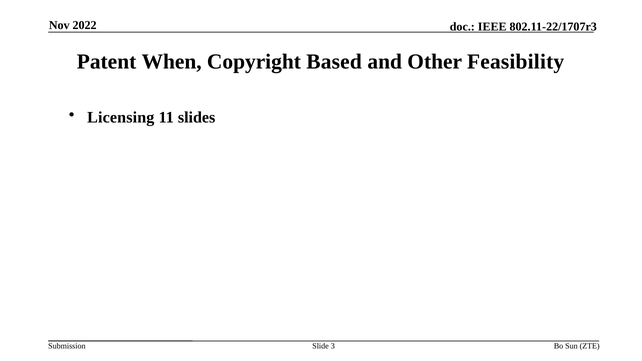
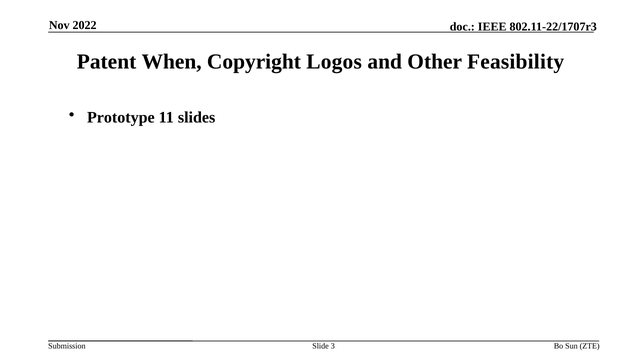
Based: Based -> Logos (334, 62)
Licensing: Licensing -> Prototype (121, 117)
